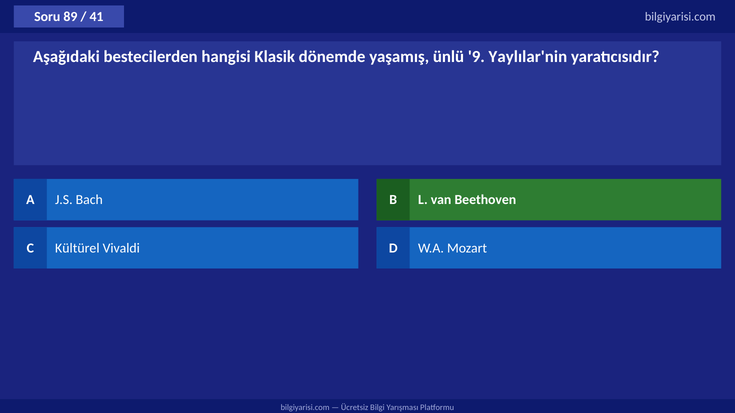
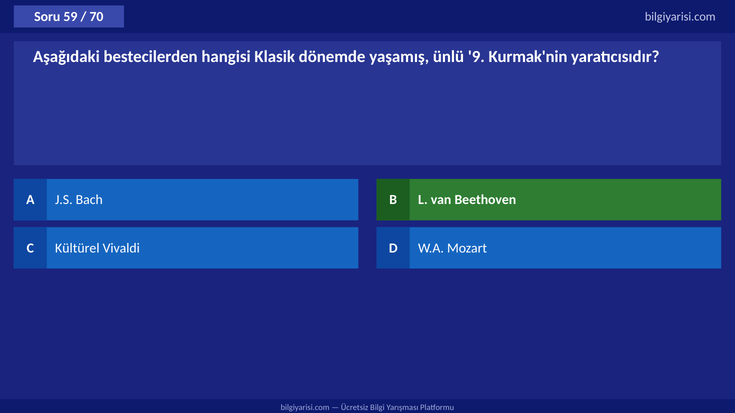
89: 89 -> 59 (70, 17)
41: 41 -> 70 (96, 17)
Yaylılar'nin: Yaylılar'nin -> Kurmak'nin (528, 57)
